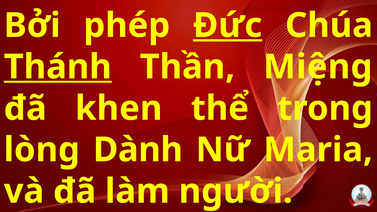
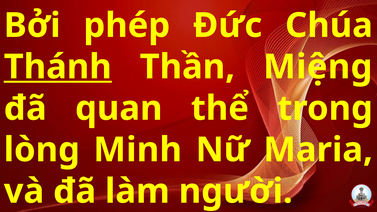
Đức underline: present -> none (228, 25)
khen: khen -> quan (119, 108)
Dành: Dành -> Minh (138, 150)
